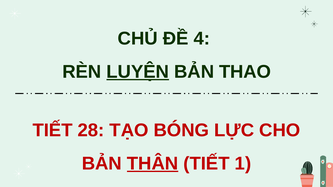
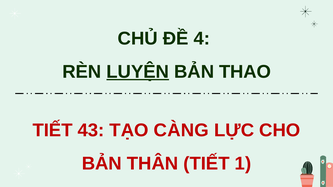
28: 28 -> 43 (91, 130)
BÓNG: BÓNG -> CÀNG (181, 130)
THÂN underline: present -> none (153, 164)
